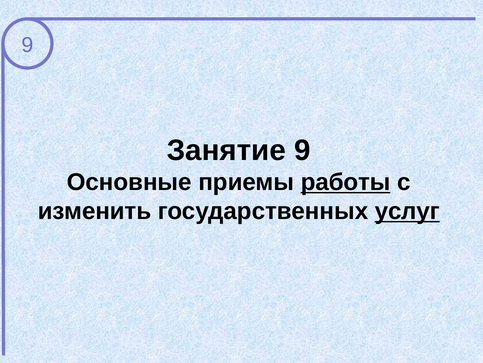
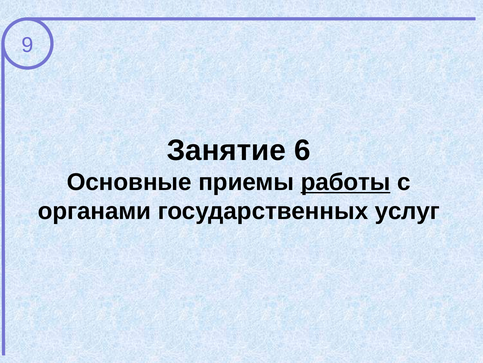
Занятие 9: 9 -> 6 (302, 150)
изменить: изменить -> органами (94, 211)
услуг underline: present -> none (407, 211)
